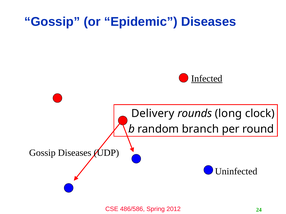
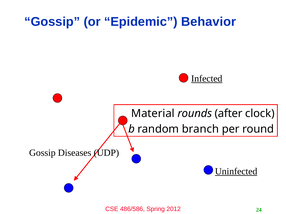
Epidemic Diseases: Diseases -> Behavior (209, 22)
Delivery: Delivery -> Material (153, 114)
long: long -> after (229, 114)
Uninfected underline: none -> present (236, 172)
